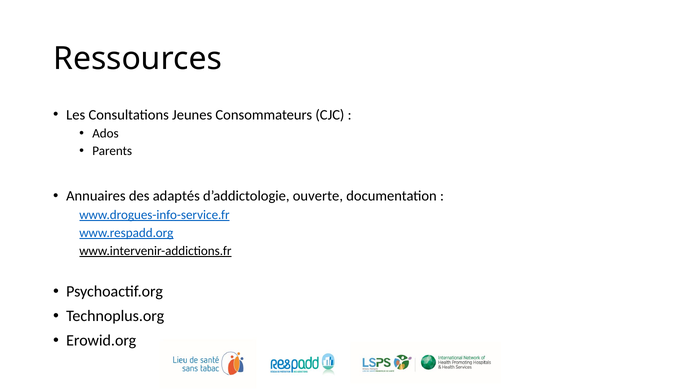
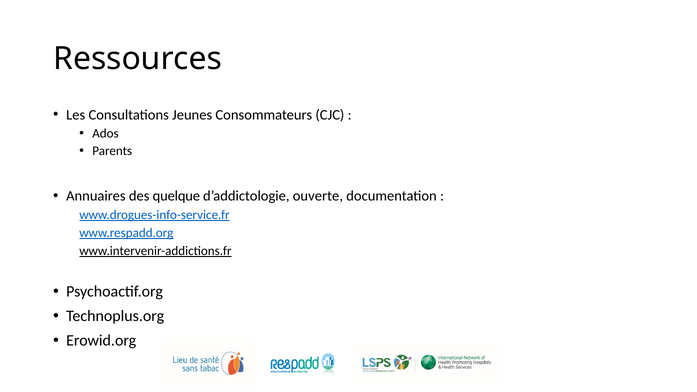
adaptés: adaptés -> quelque (176, 196)
